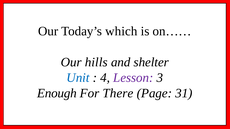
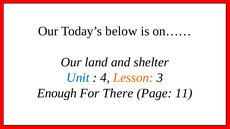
which: which -> below (121, 31)
hills: hills -> land (96, 62)
Lesson colour: purple -> orange (133, 78)
31: 31 -> 11 (184, 93)
